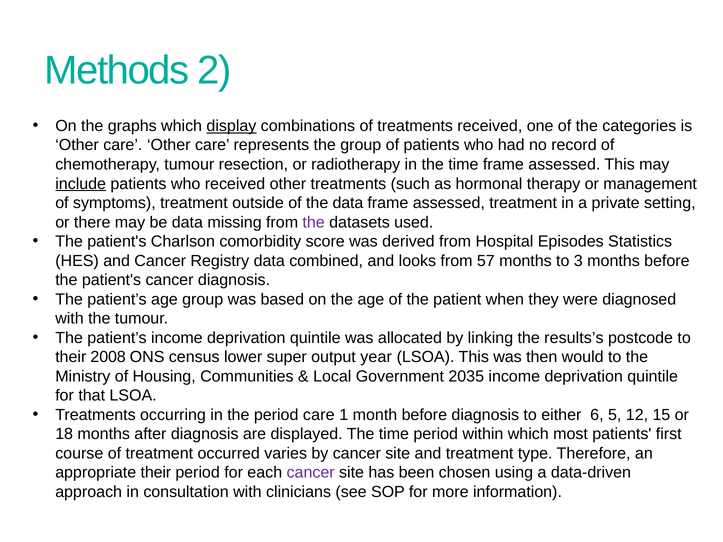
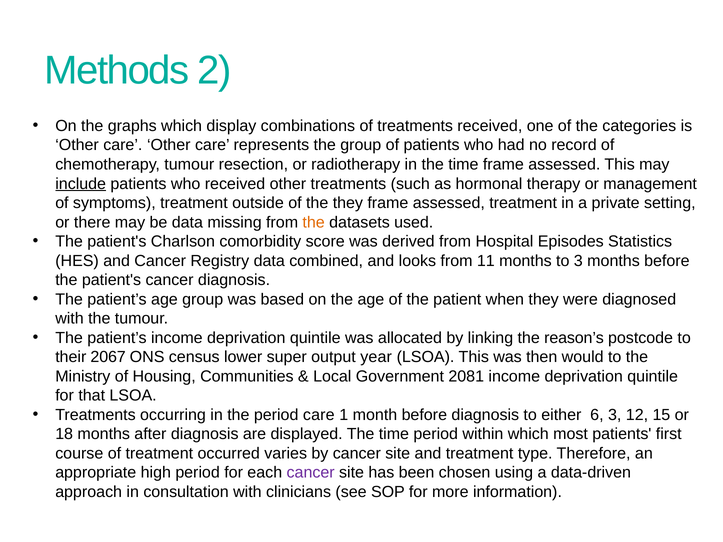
display underline: present -> none (231, 126)
the data: data -> they (348, 203)
the colour: purple -> orange (314, 222)
57: 57 -> 11 (486, 261)
results’s: results’s -> reason’s (574, 338)
2008: 2008 -> 2067 (108, 357)
2035: 2035 -> 2081 (466, 376)
6 5: 5 -> 3 (615, 415)
appropriate their: their -> high (156, 473)
